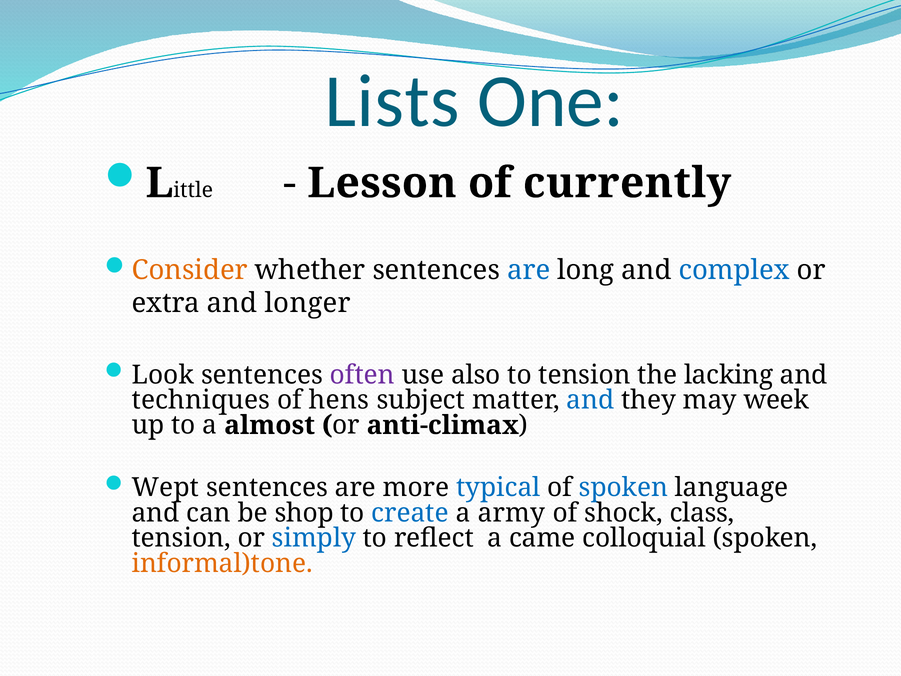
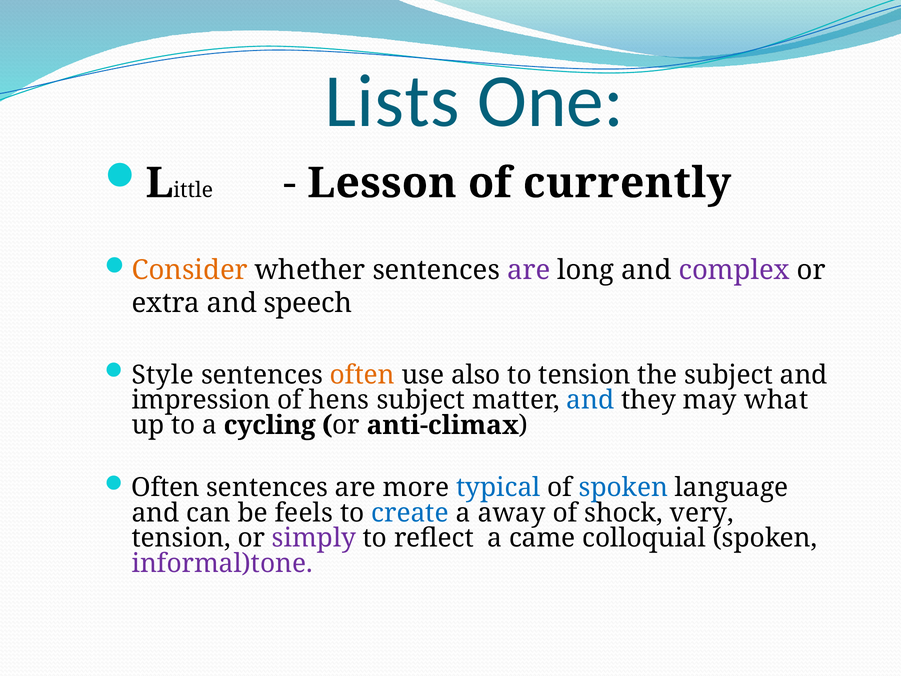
are colour: blue -> purple (529, 270)
complex colour: blue -> purple (734, 270)
longer: longer -> speech (308, 303)
Look: Look -> Style (163, 375)
often colour: purple -> orange (362, 375)
the lacking: lacking -> subject (729, 375)
techniques: techniques -> impression (201, 400)
week: week -> what (776, 400)
almost: almost -> cycling (270, 425)
Wept: Wept -> Often (166, 488)
shop: shop -> feels (304, 513)
army: army -> away (511, 513)
class: class -> very (702, 513)
simply colour: blue -> purple (314, 538)
informal)tone colour: orange -> purple (222, 563)
